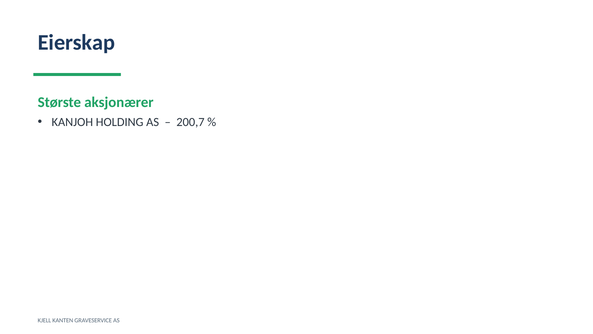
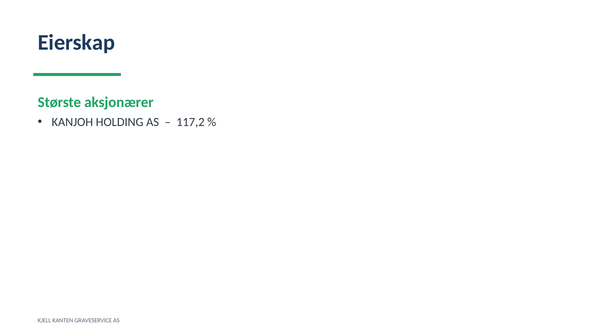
200,7: 200,7 -> 117,2 (190, 122)
